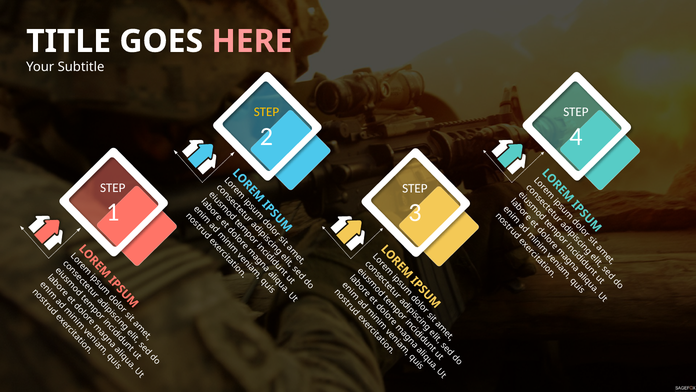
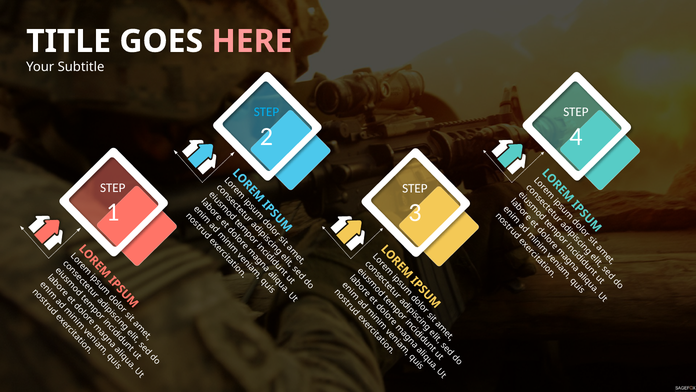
STEP colour: yellow -> light blue (266, 112)
